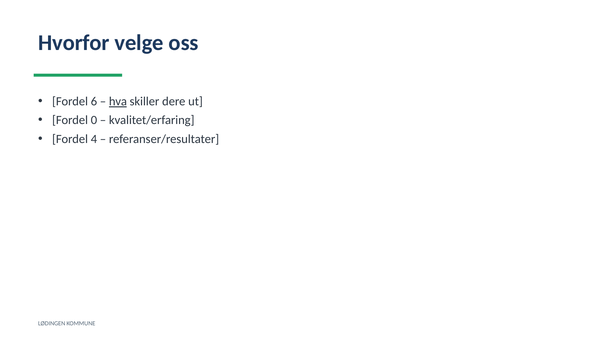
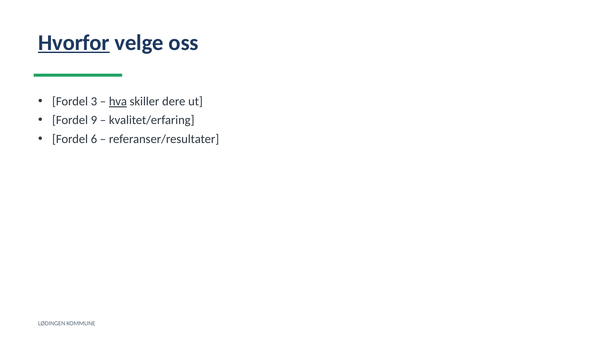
Hvorfor underline: none -> present (74, 43)
6: 6 -> 3 (94, 101)
0: 0 -> 9 (94, 120)
4: 4 -> 6 (94, 139)
